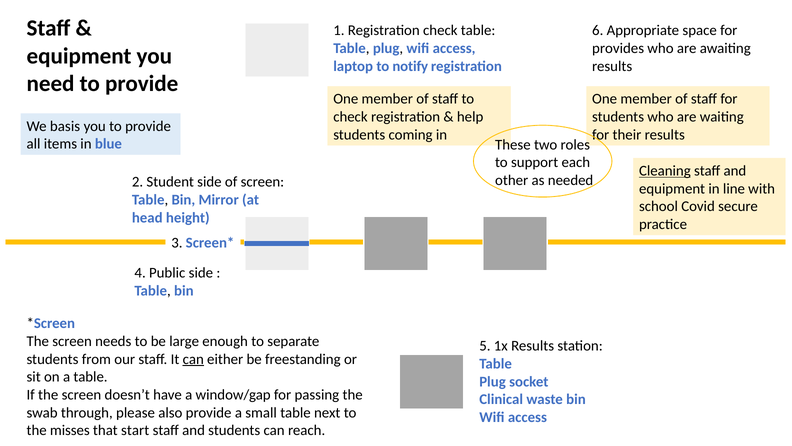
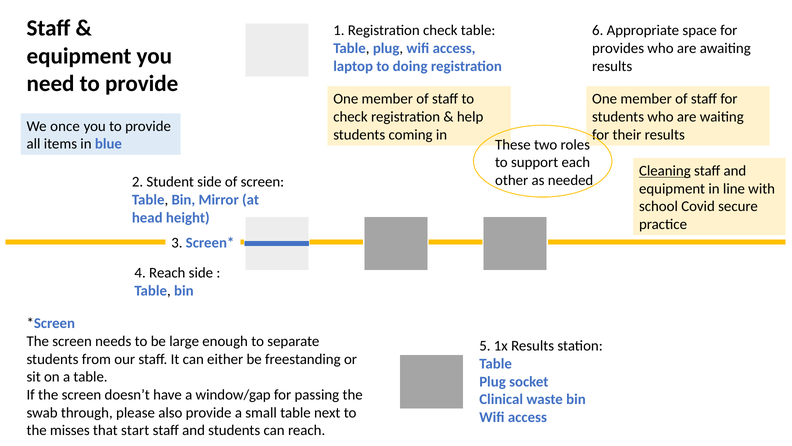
notify: notify -> doing (410, 66)
basis: basis -> once (65, 126)
4 Public: Public -> Reach (167, 273)
can underline: present -> none (193, 359)
